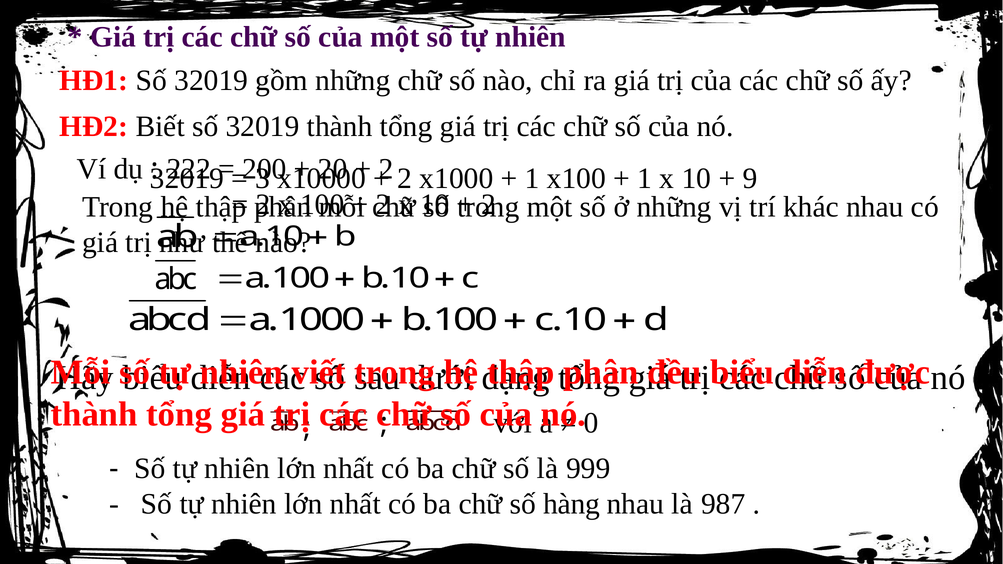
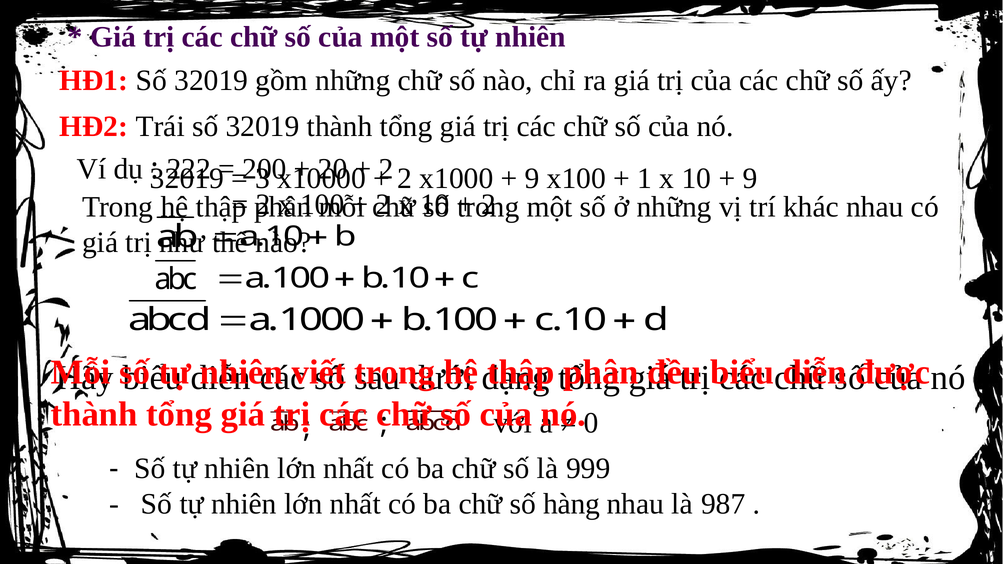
Biết: Biết -> Trái (160, 126)
1: 1 -> 9 (532, 179)
